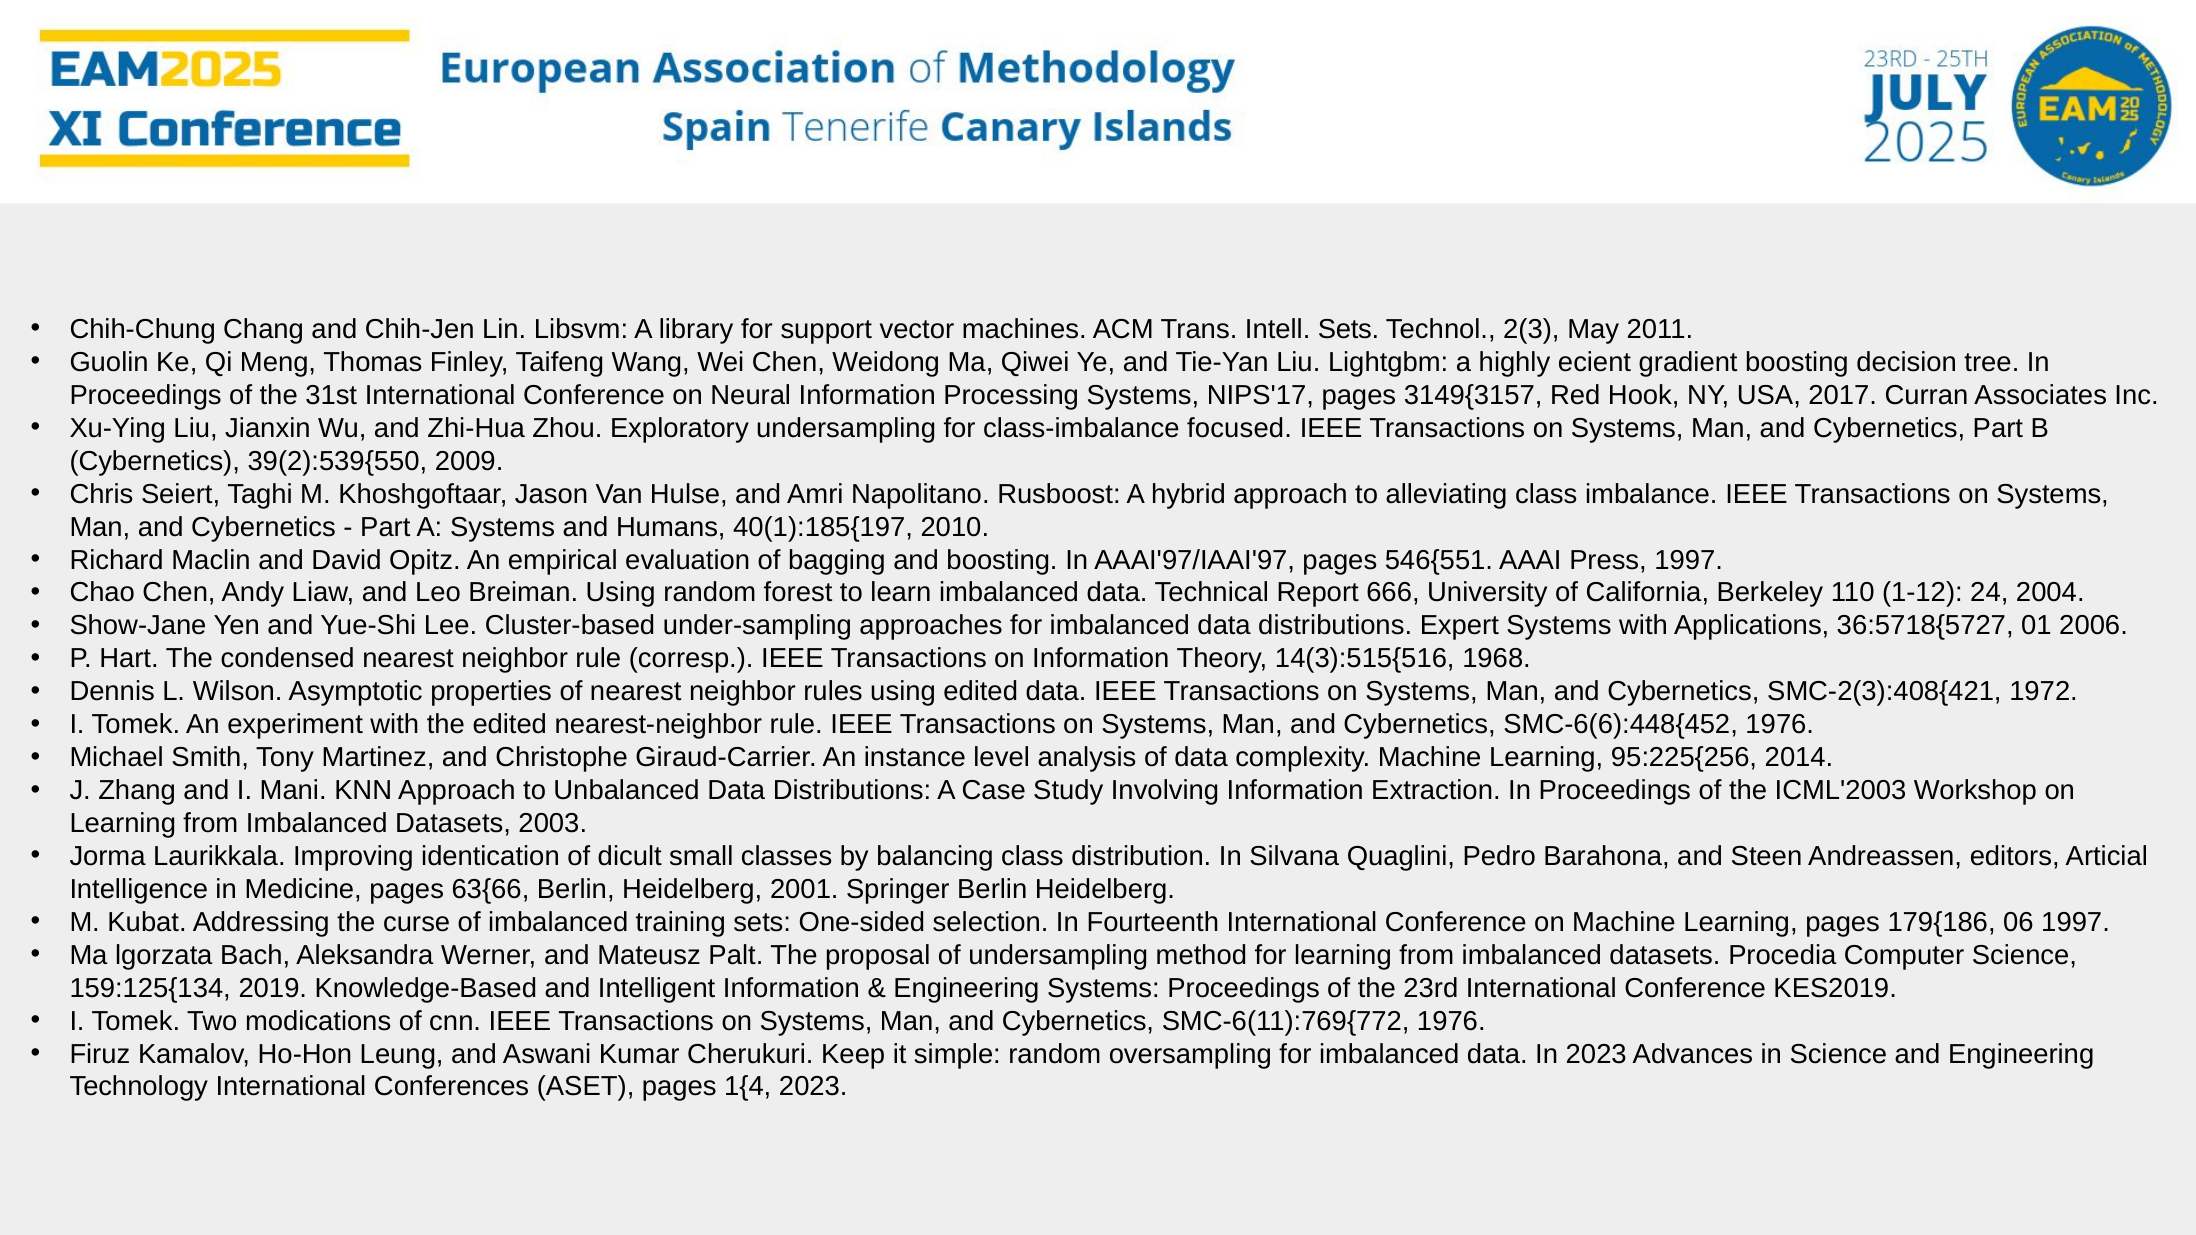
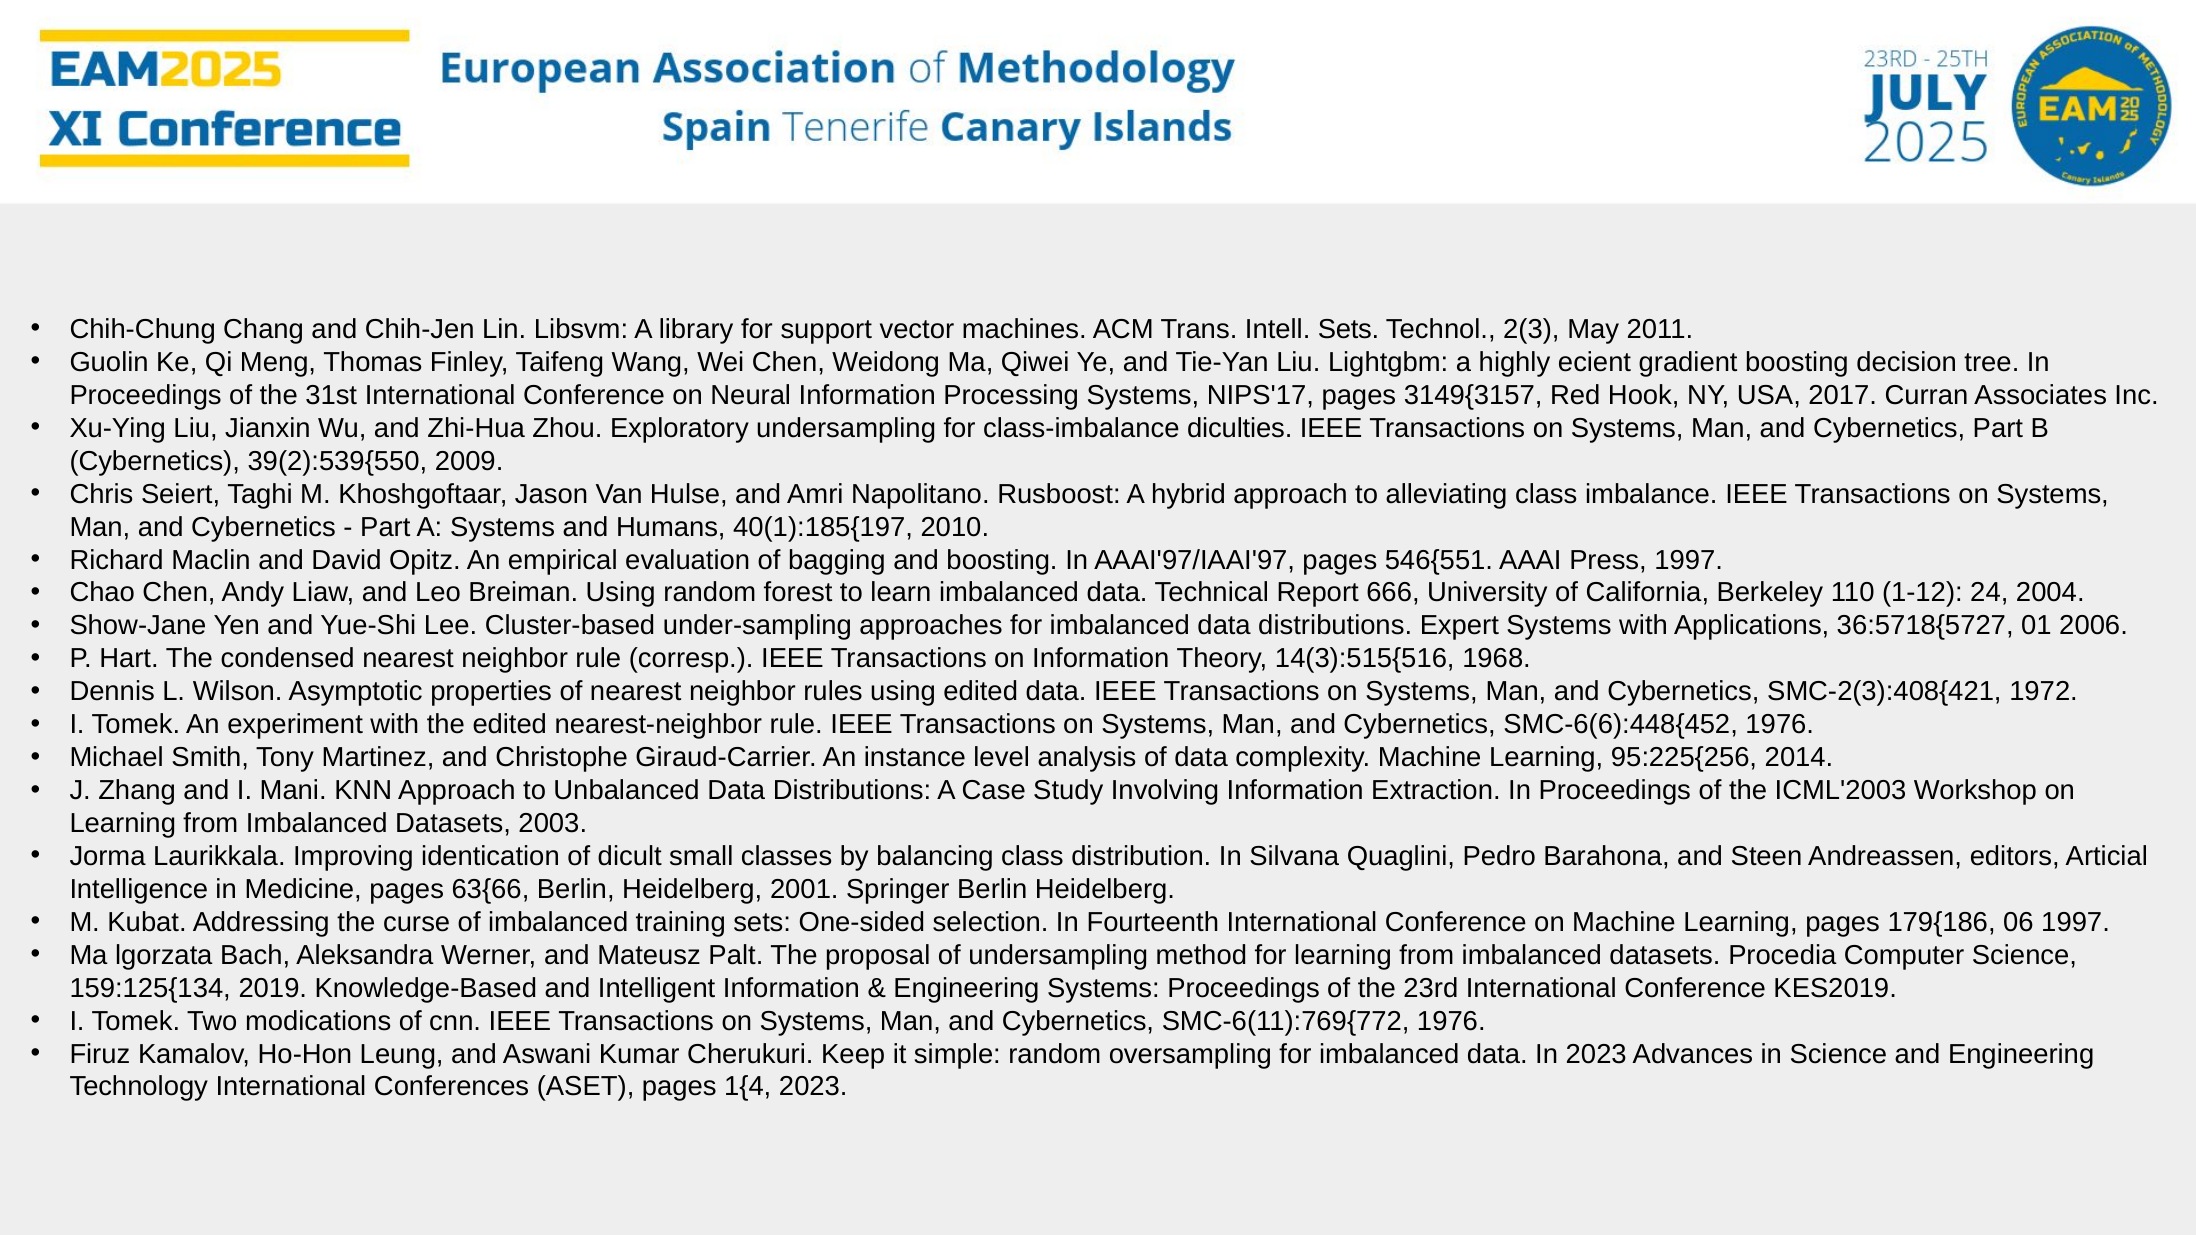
focused: focused -> diculties (1240, 428)
